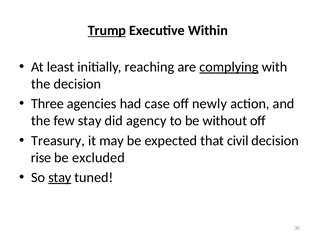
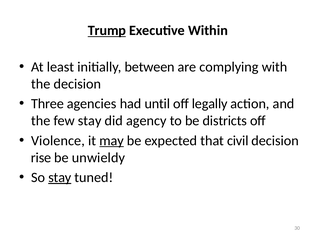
reaching: reaching -> between (150, 67)
complying underline: present -> none (229, 67)
case: case -> until (157, 104)
newly: newly -> legally (210, 104)
without: without -> districts (225, 121)
Treasury: Treasury -> Violence (58, 141)
may underline: none -> present (112, 141)
excluded: excluded -> unwieldy (98, 158)
